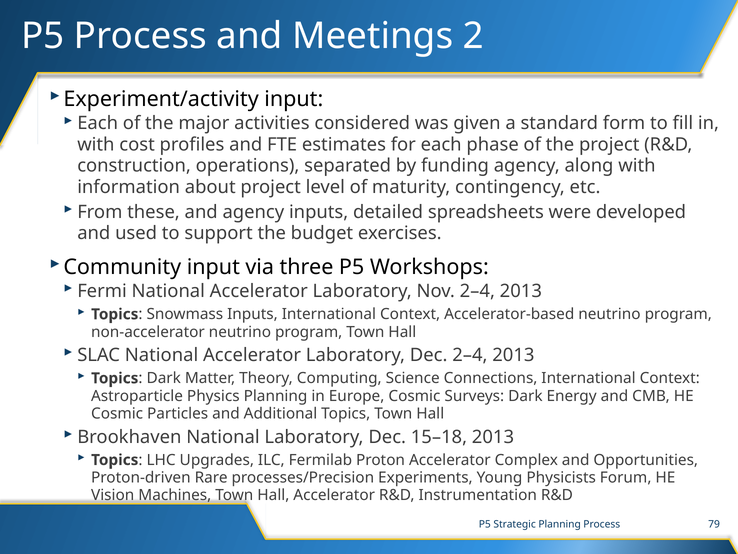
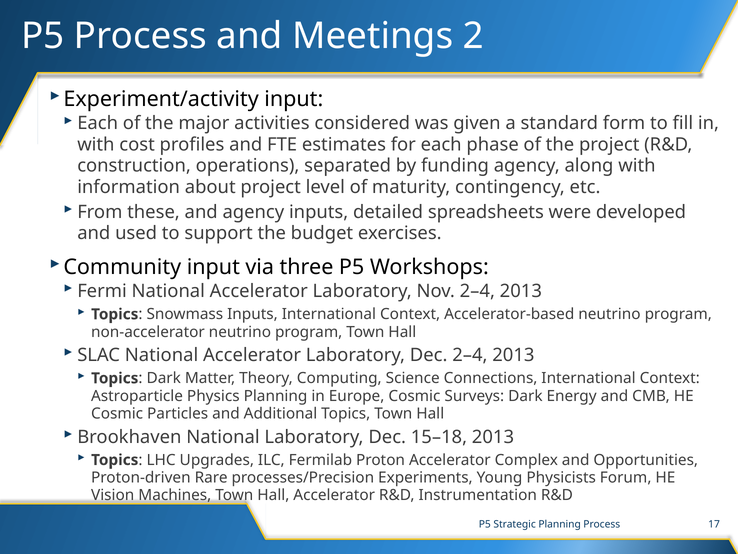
79: 79 -> 17 (714, 524)
